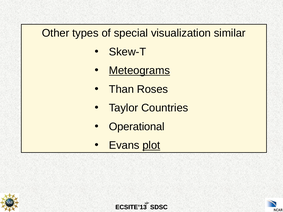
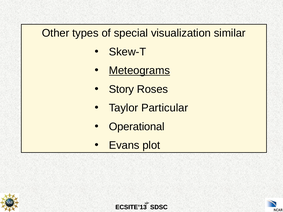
Than: Than -> Story (121, 89)
Countries: Countries -> Particular (165, 108)
plot underline: present -> none (151, 145)
